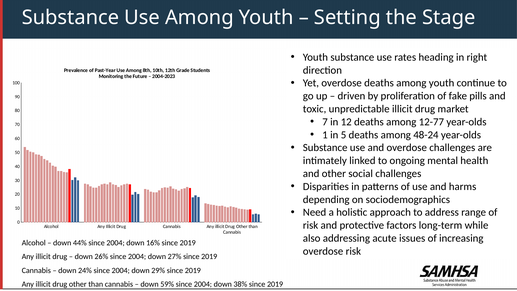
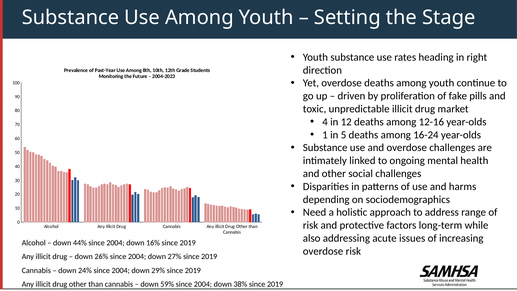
7: 7 -> 4 (325, 122)
12-77: 12-77 -> 12-16 (431, 122)
48-24: 48-24 -> 16-24 (426, 135)
